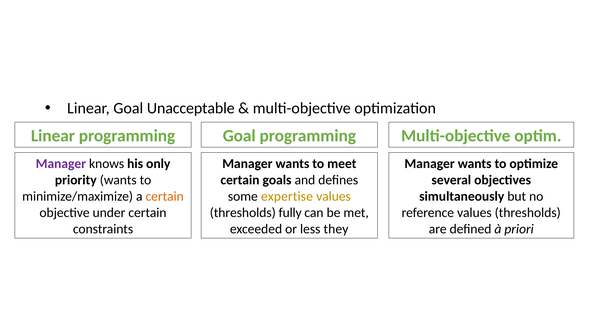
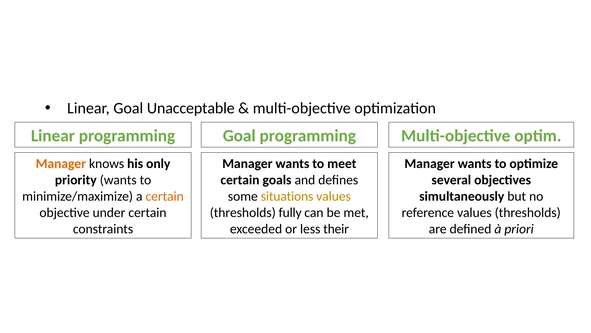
Manager colour: purple -> orange (61, 164)
expertise: expertise -> situations (287, 196)
they: they -> their (336, 229)
